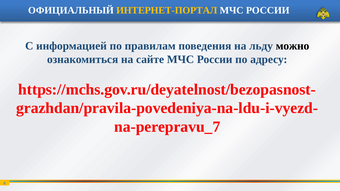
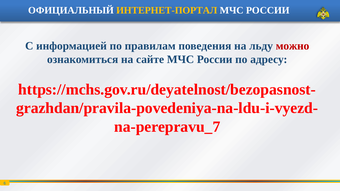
можно colour: black -> red (293, 46)
